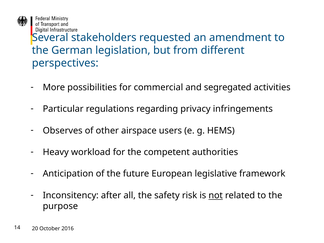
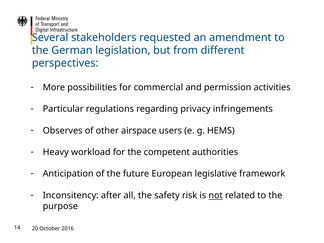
segregated: segregated -> permission (228, 87)
